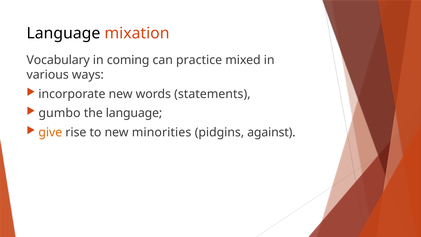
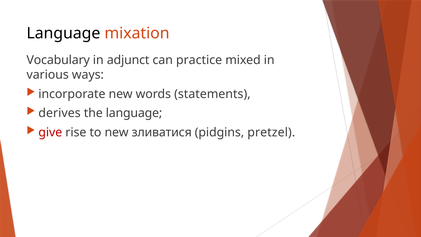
coming: coming -> adjunct (128, 60)
gumbo: gumbo -> derives (60, 113)
give colour: orange -> red (50, 132)
minorities: minorities -> зливатися (162, 132)
against: against -> pretzel (271, 132)
